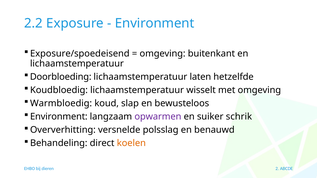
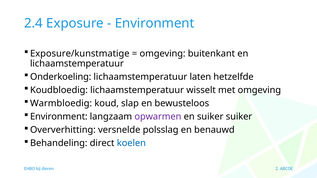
2.2: 2.2 -> 2.4 (33, 23)
Exposure/spoedeisend: Exposure/spoedeisend -> Exposure/kunstmatige (80, 54)
Doorbloeding: Doorbloeding -> Onderkoeling (61, 77)
suiker schrik: schrik -> suiker (239, 117)
koelen colour: orange -> blue (131, 143)
